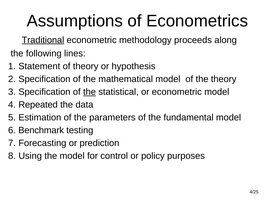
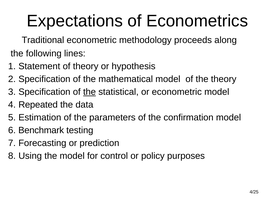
Assumptions: Assumptions -> Expectations (75, 21)
Traditional underline: present -> none (43, 40)
fundamental: fundamental -> confirmation (189, 118)
